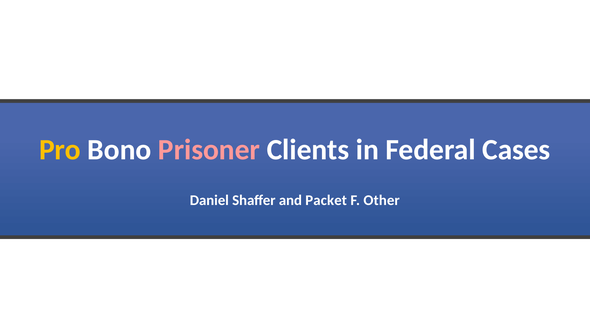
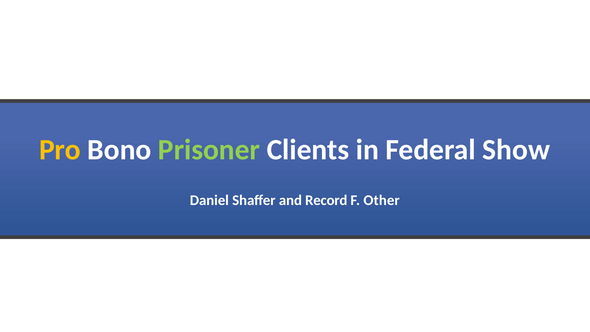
Prisoner colour: pink -> light green (209, 150)
Cases: Cases -> Show (516, 150)
Packet: Packet -> Record (326, 200)
